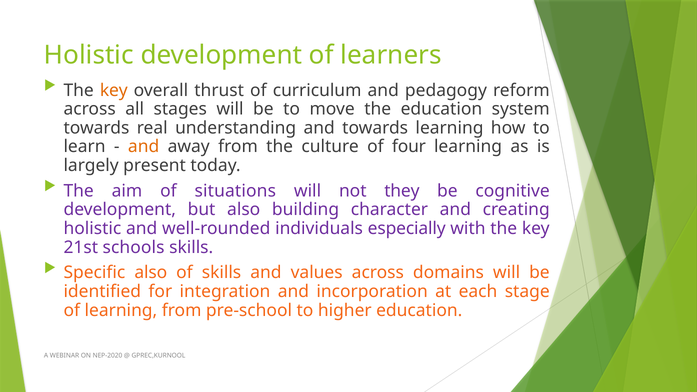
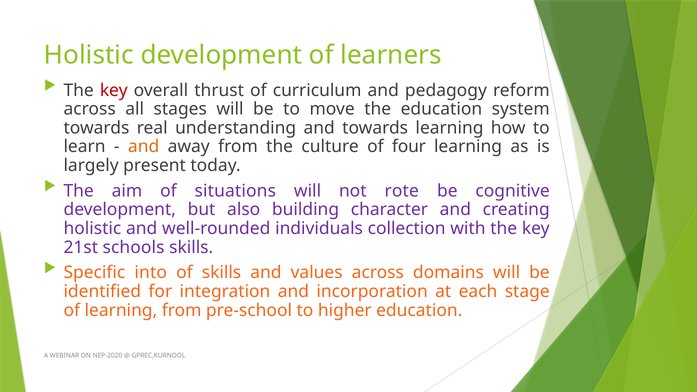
key colour: orange -> red (114, 90)
they: they -> rote (402, 191)
especially: especially -> collection (407, 229)
Specific also: also -> into (151, 273)
